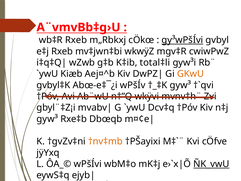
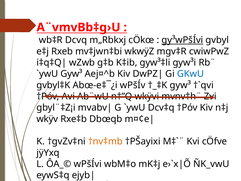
wb‡R Rxeb: Rxeb -> Dcvq (76, 40)
total‡li: total‡li -> gyw³‡li (155, 62)
Kiæb: Kiæb -> Gyw³ (71, 74)
GKwU colour: orange -> blue (190, 74)
gyw³: gyw³ -> wkÿv (47, 119)
ÑK_vwU underline: present -> none (211, 164)
